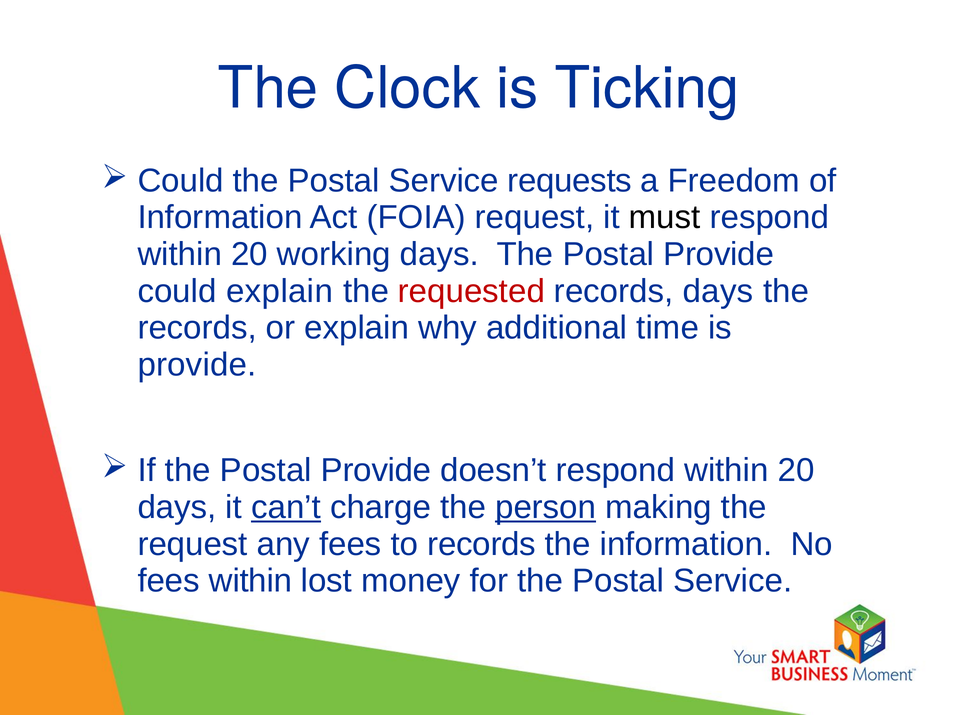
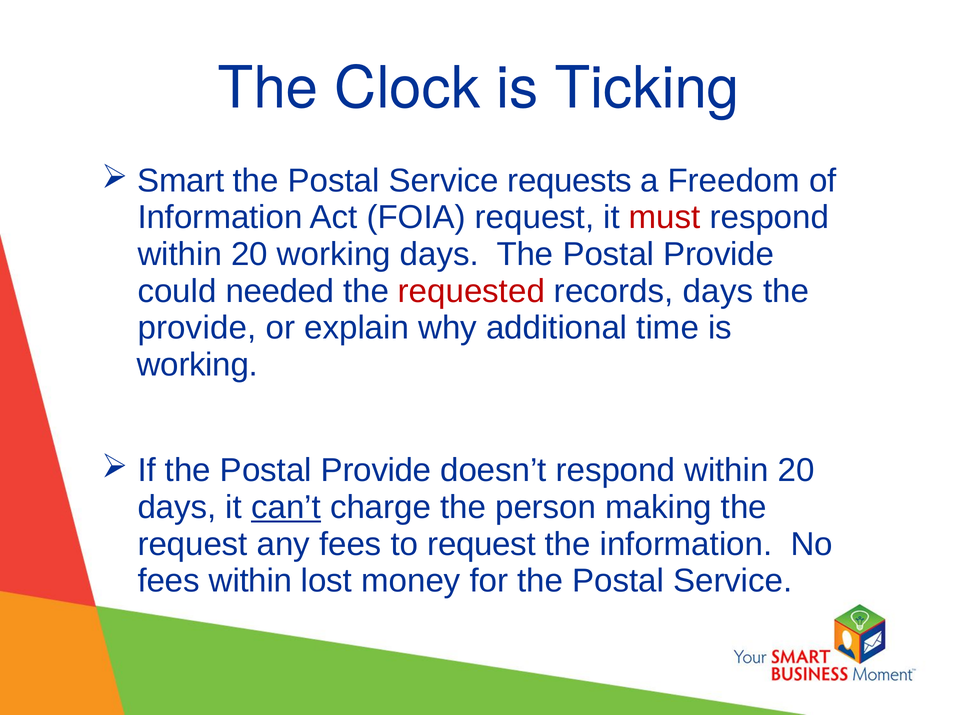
Could: Could -> Smart (181, 181)
must colour: black -> red (665, 217)
could explain: explain -> needed (280, 291)
records: records -> provide (197, 328)
provide: provide -> working (197, 365)
person underline: present -> none (546, 507)
to records: records -> request (482, 544)
